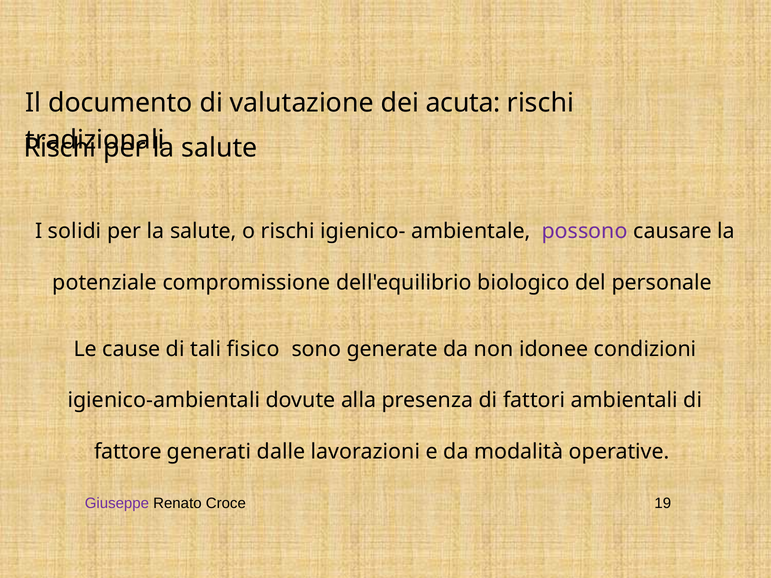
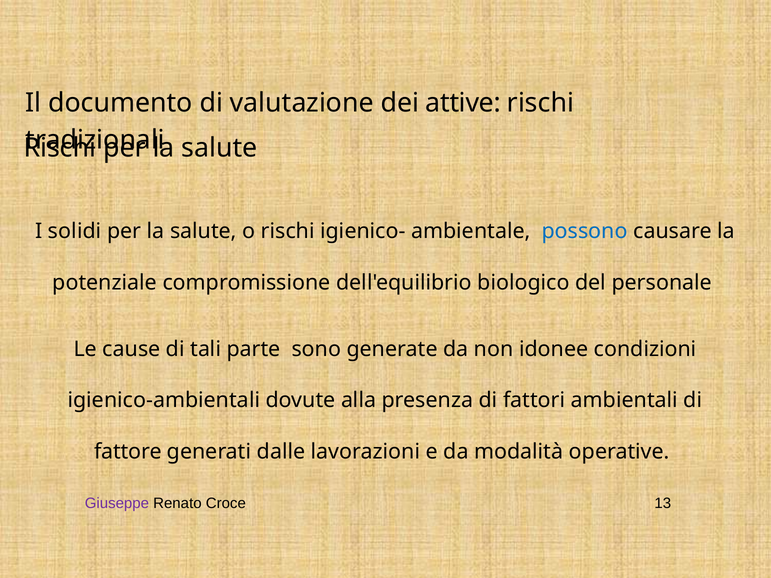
acuta: acuta -> attive (463, 103)
possono colour: purple -> blue (585, 231)
fisico: fisico -> parte (254, 349)
19: 19 -> 13 (663, 504)
